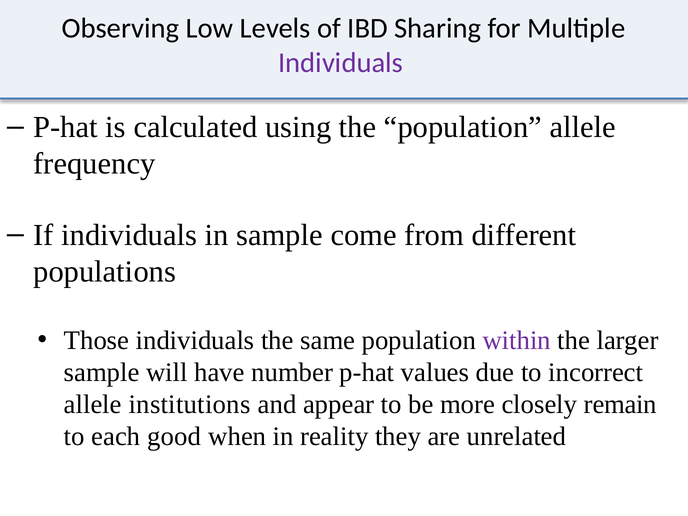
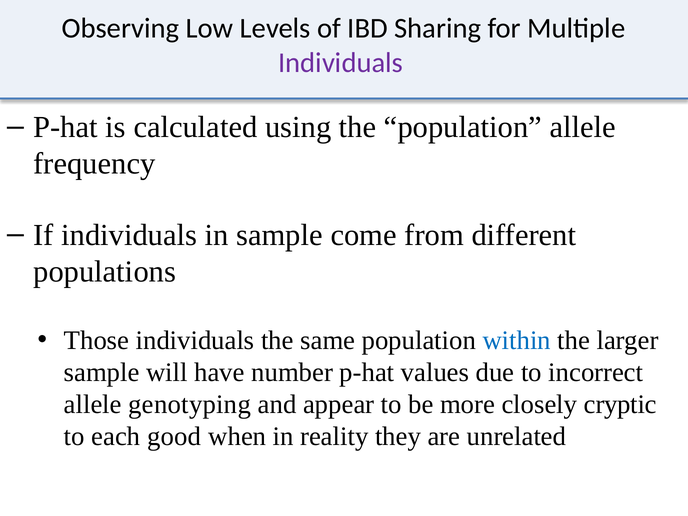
within colour: purple -> blue (517, 340)
institutions: institutions -> genotyping (190, 404)
remain: remain -> cryptic (620, 404)
